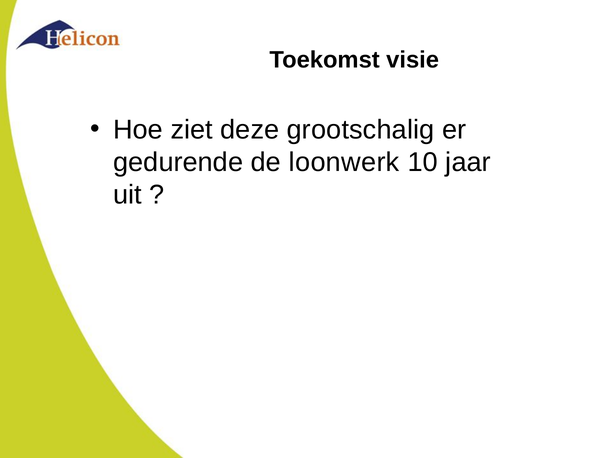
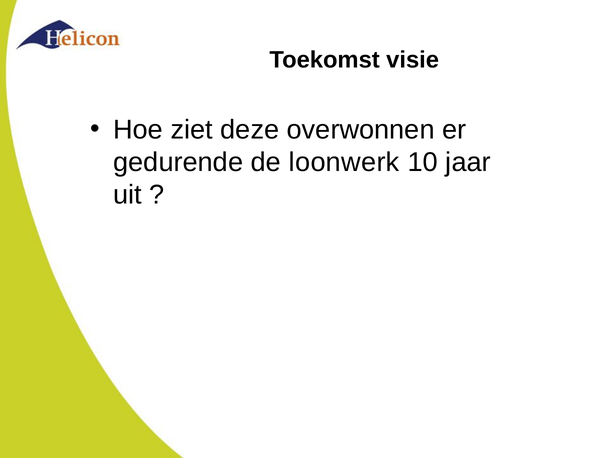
grootschalig: grootschalig -> overwonnen (361, 130)
